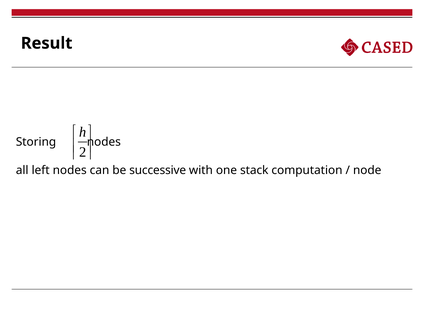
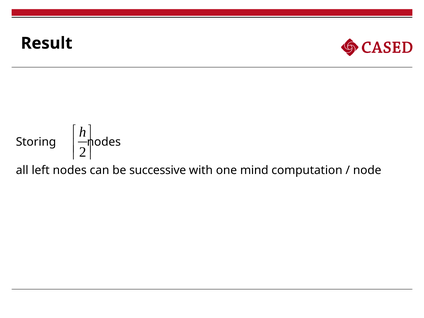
stack: stack -> mind (254, 170)
